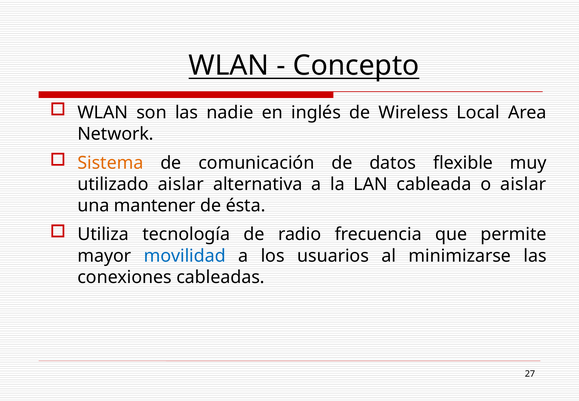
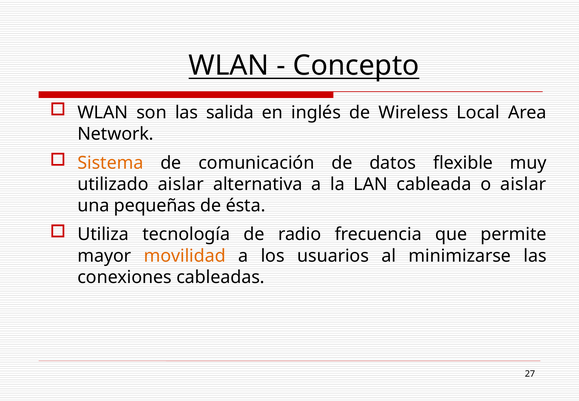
nadie: nadie -> salida (230, 113)
mantener: mantener -> pequeñas (155, 206)
movilidad colour: blue -> orange (185, 256)
